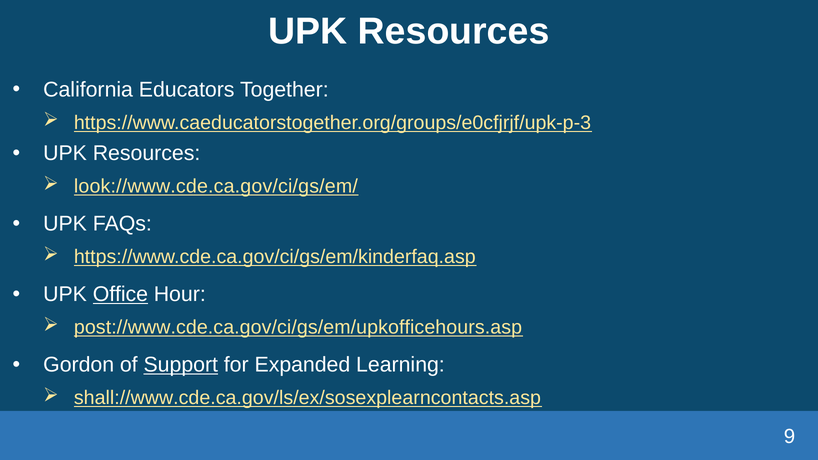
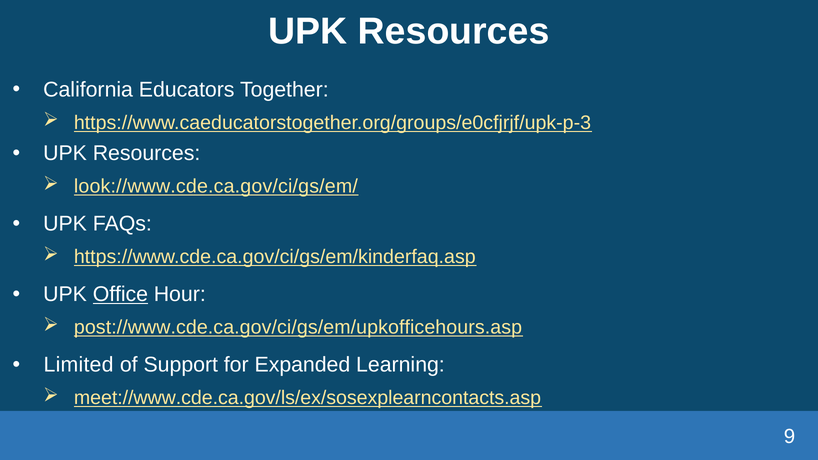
Gordon: Gordon -> Limited (79, 365)
Support underline: present -> none (181, 365)
shall://www.cde.ca.gov/ls/ex/sosexplearncontacts.asp: shall://www.cde.ca.gov/ls/ex/sosexplearncontacts.asp -> meet://www.cde.ca.gov/ls/ex/sosexplearncontacts.asp (307, 398)
